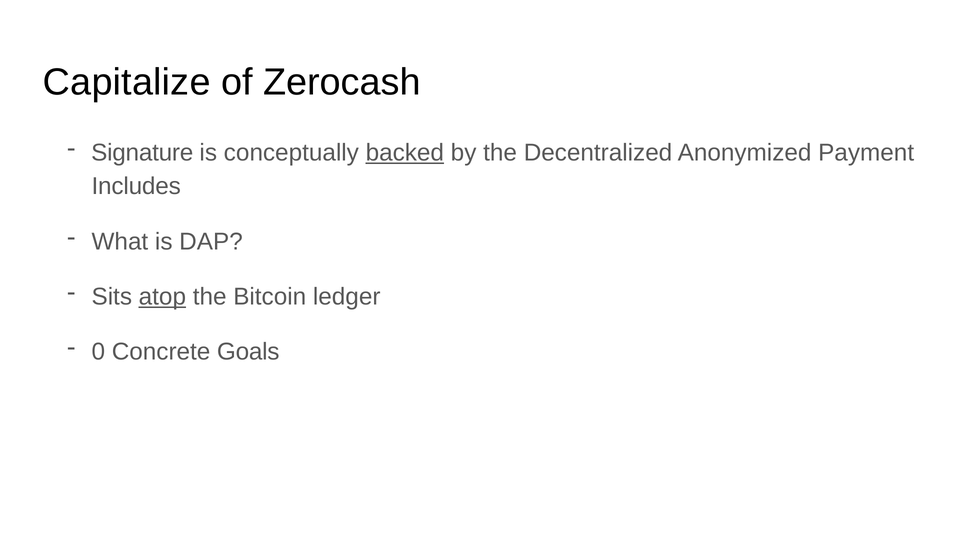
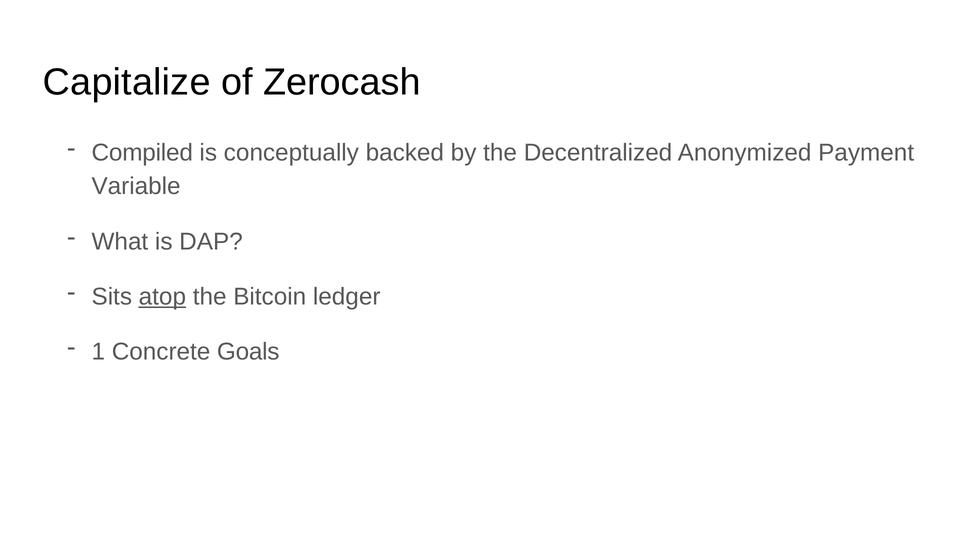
Signature: Signature -> Compiled (142, 153)
backed underline: present -> none (405, 153)
Includes: Includes -> Variable (136, 187)
0: 0 -> 1 (98, 352)
